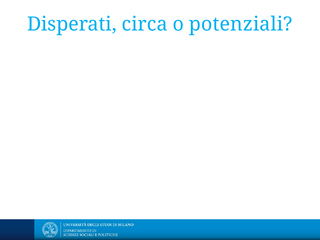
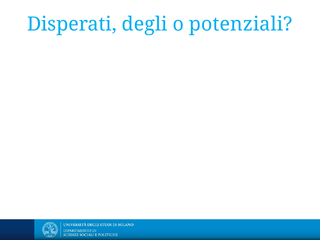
circa: circa -> degli (145, 24)
